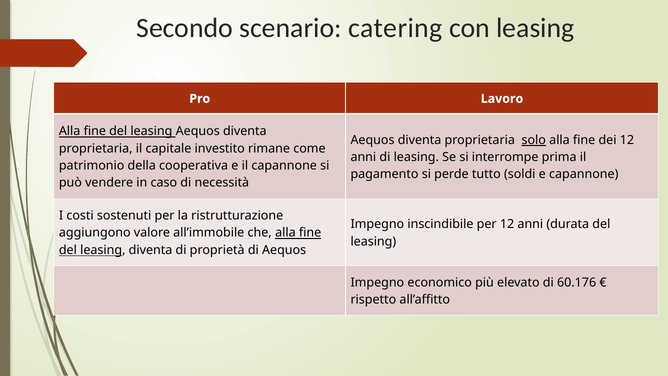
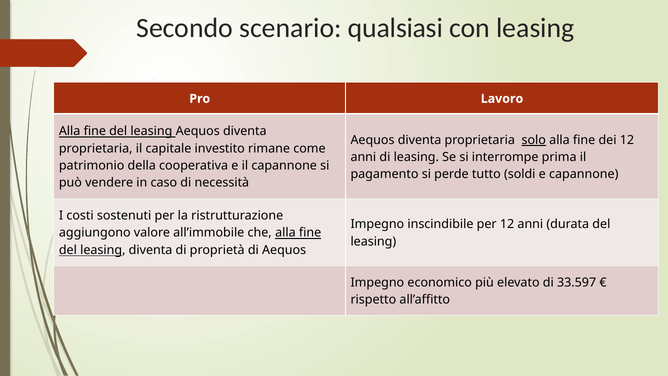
catering: catering -> qualsiasi (395, 28)
60.176: 60.176 -> 33.597 (577, 282)
